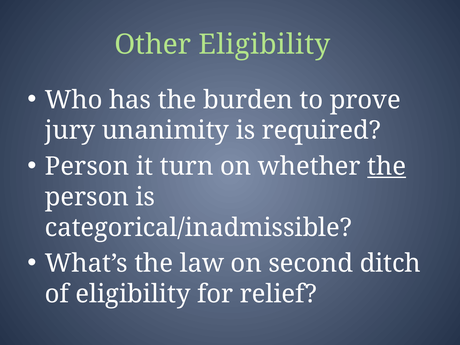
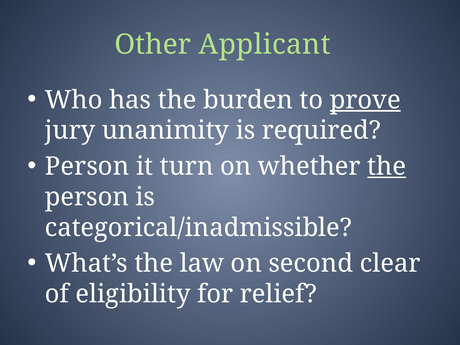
Other Eligibility: Eligibility -> Applicant (265, 45)
prove underline: none -> present (365, 100)
ditch: ditch -> clear (390, 263)
